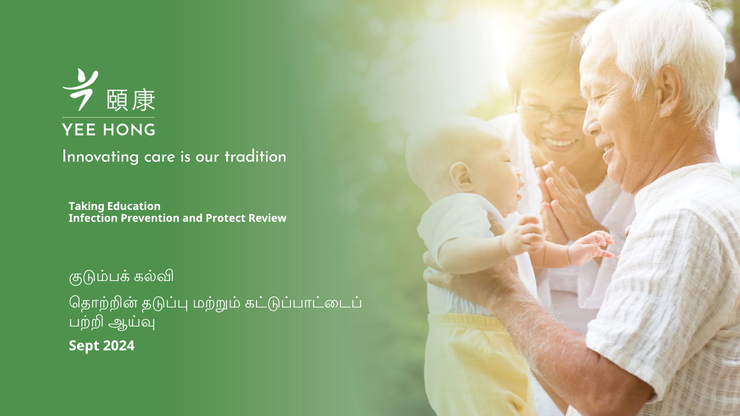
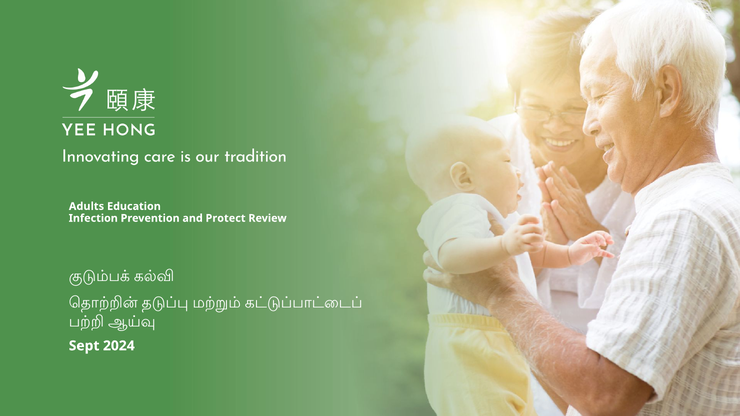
Taking: Taking -> Adults (86, 206)
